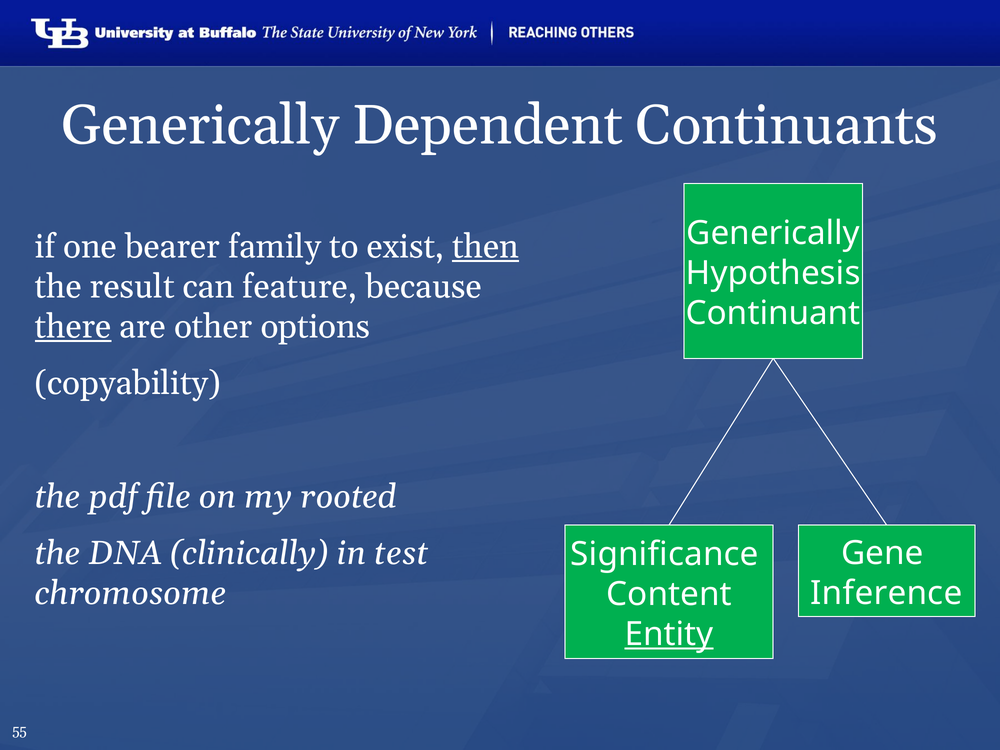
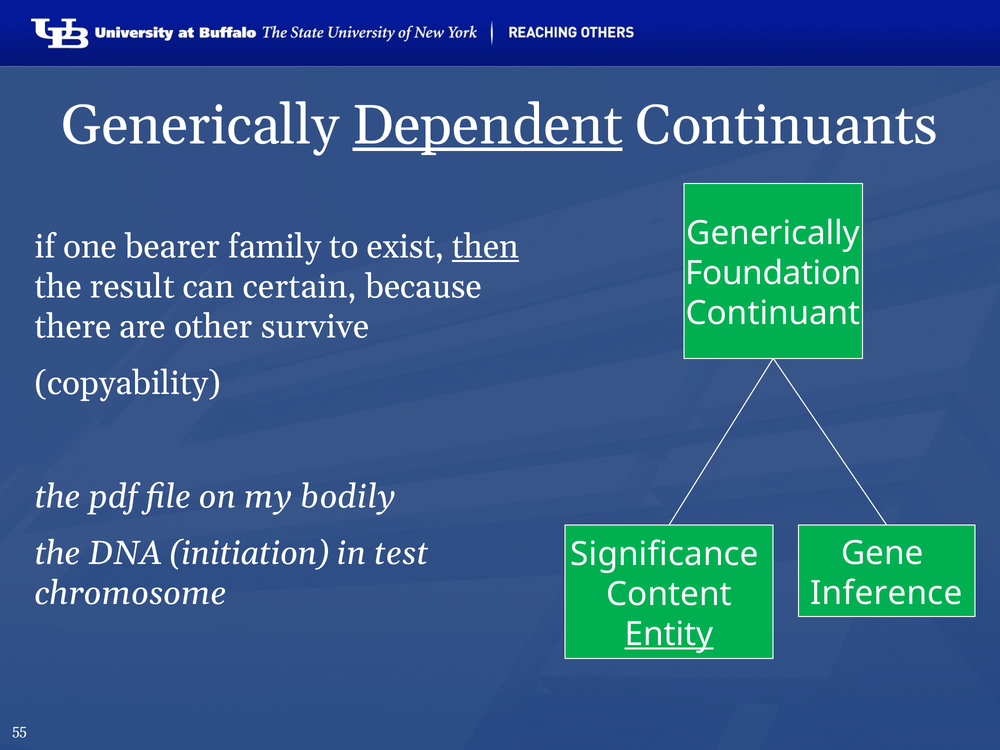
Dependent underline: none -> present (488, 125)
Hypothesis: Hypothesis -> Foundation (773, 273)
feature: feature -> certain (300, 287)
there underline: present -> none (73, 327)
options: options -> survive (315, 327)
rooted: rooted -> bodily (349, 497)
clinically: clinically -> initiation (249, 553)
